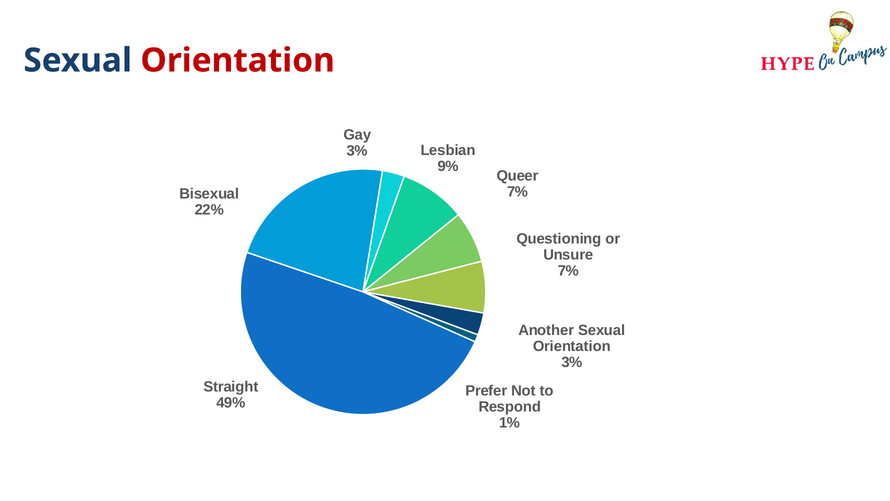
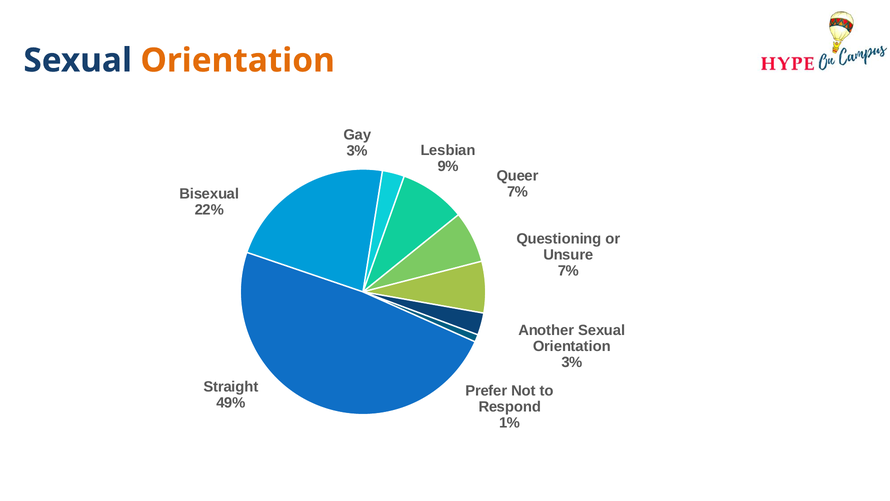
Orientation colour: red -> orange (238, 60)
